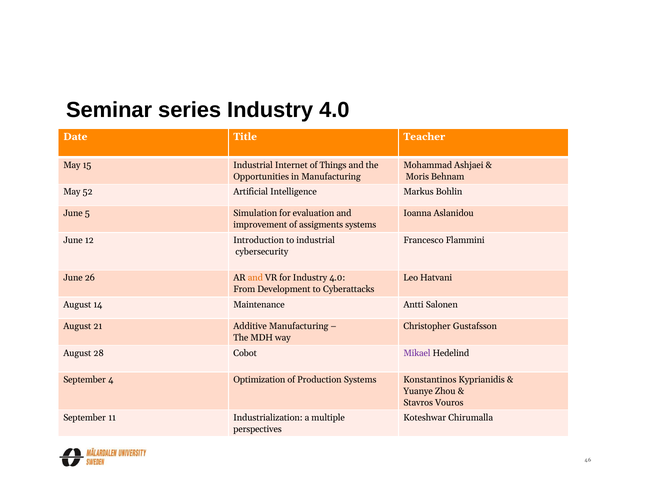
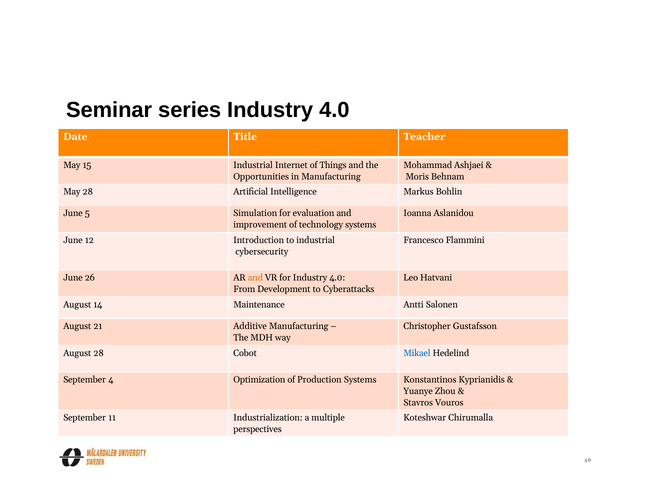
May 52: 52 -> 28 (88, 192)
assigments: assigments -> technology (321, 225)
Mikael colour: purple -> blue (417, 354)
